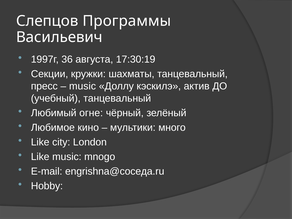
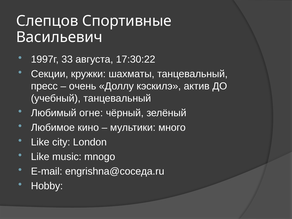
Программы: Программы -> Спортивные (127, 21)
36: 36 -> 33 (67, 59)
17:30:19: 17:30:19 -> 17:30:22 (136, 59)
music: music -> очень (83, 86)
